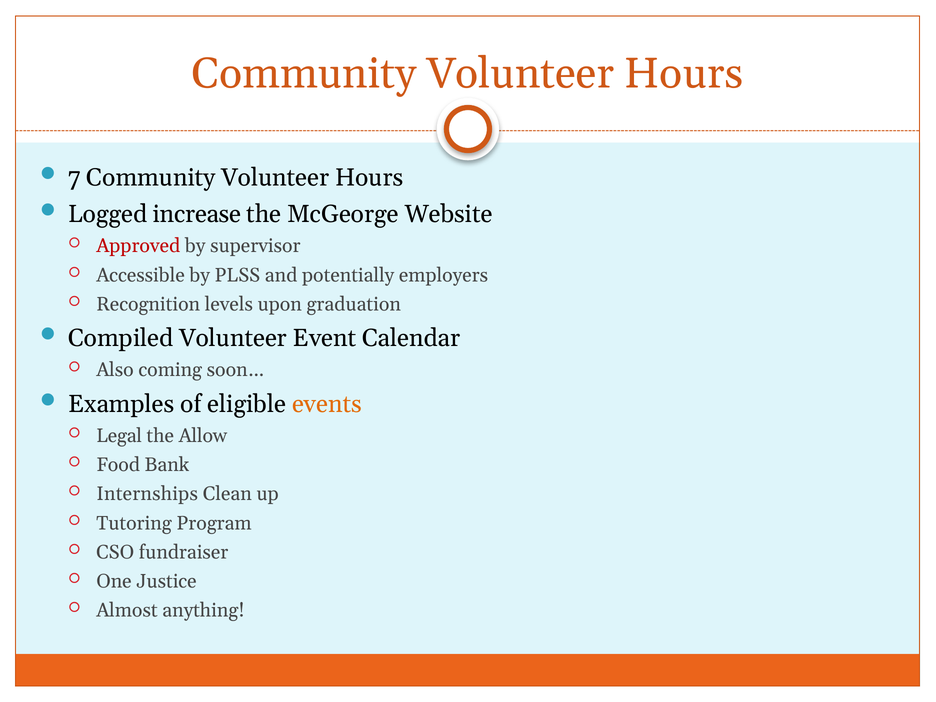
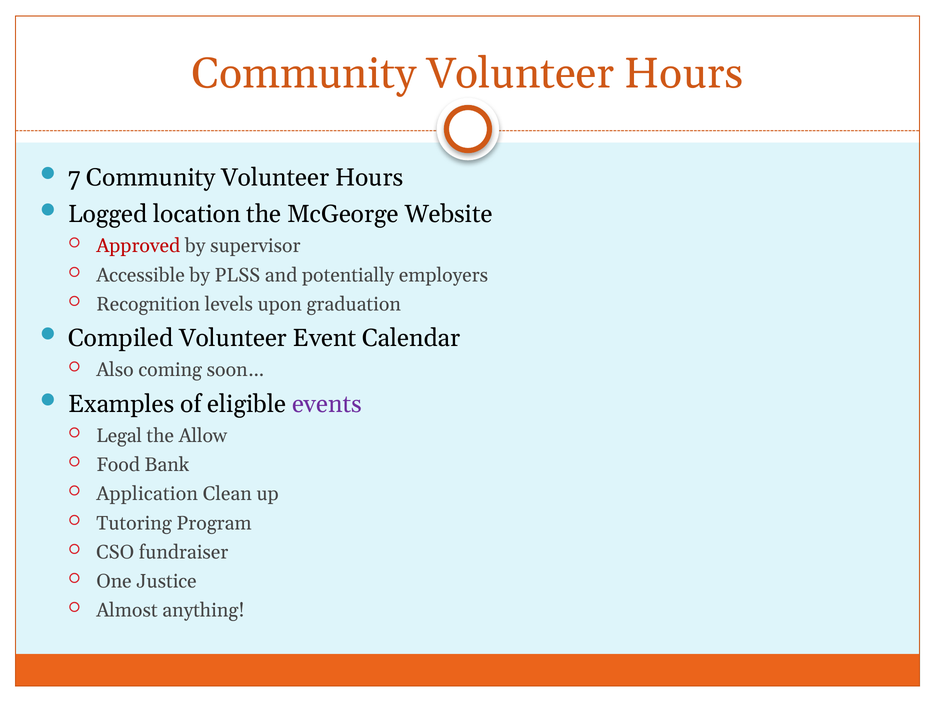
increase: increase -> location (197, 214)
events colour: orange -> purple (327, 404)
Internships: Internships -> Application (147, 494)
